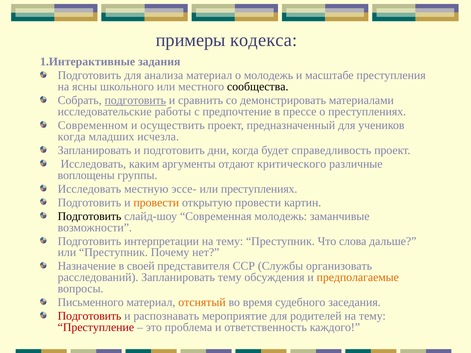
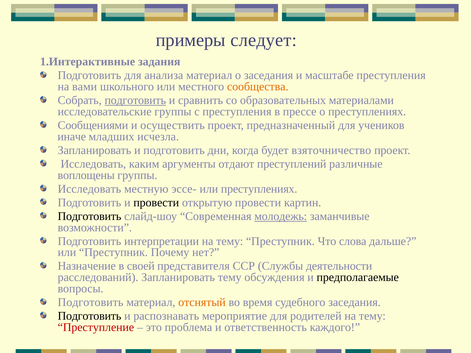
кодекса: кодекса -> следует (264, 40)
о молодежь: молодежь -> заседания (269, 75)
ясны: ясны -> вами (85, 87)
сообщества colour: black -> orange (258, 87)
демонстрировать: демонстрировать -> образовательных (283, 100)
исследовательские работы: работы -> группы (173, 112)
с предпочтение: предпочтение -> преступления (237, 112)
Современном: Современном -> Сообщениями (93, 125)
когда: когда -> иначе (72, 137)
справедливость: справедливость -> взяточничество (331, 150)
критического: критического -> преступлений (292, 164)
провести colour: orange -> black (156, 203)
молодежь underline: none -> present (281, 216)
организовать: организовать -> деятельности (339, 266)
предполагаемые colour: orange -> black (358, 278)
Письменного: Письменного -> Подготовить (91, 303)
Подготовить colour: red -> black (90, 316)
